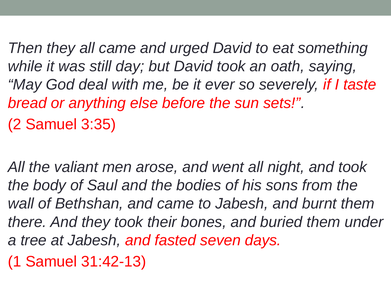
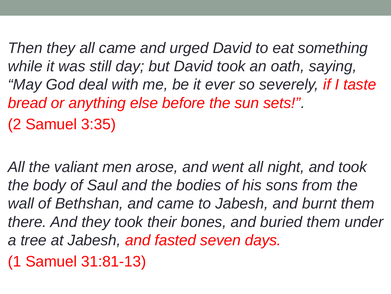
31:42-13: 31:42-13 -> 31:81-13 (114, 261)
